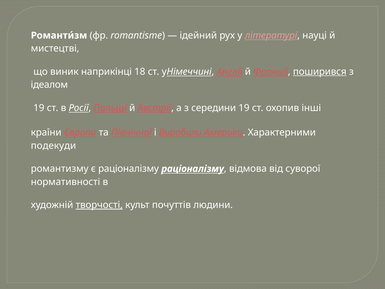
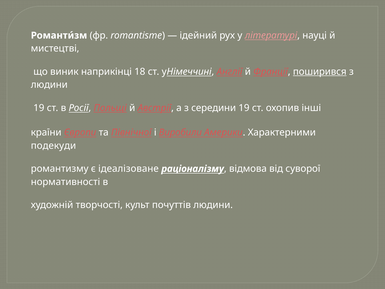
ідеалом: ідеалом -> людини (49, 85)
є раціоналізму: раціоналізму -> ідеалізоване (128, 169)
творчості underline: present -> none (99, 205)
